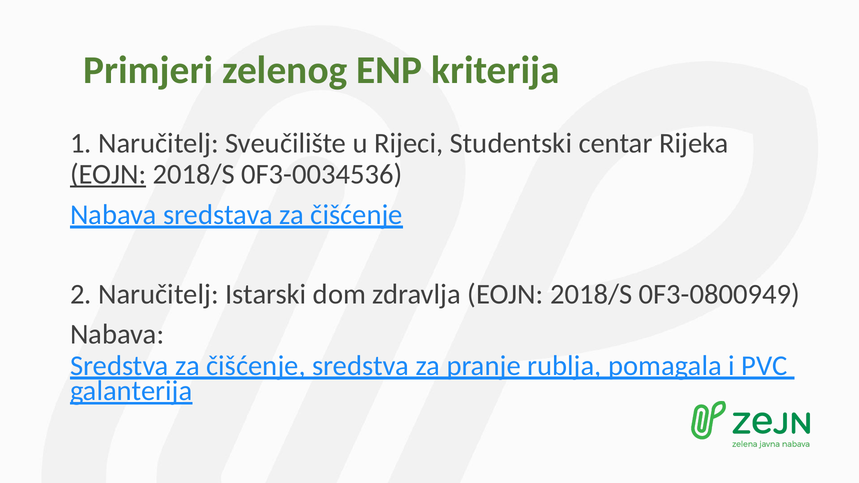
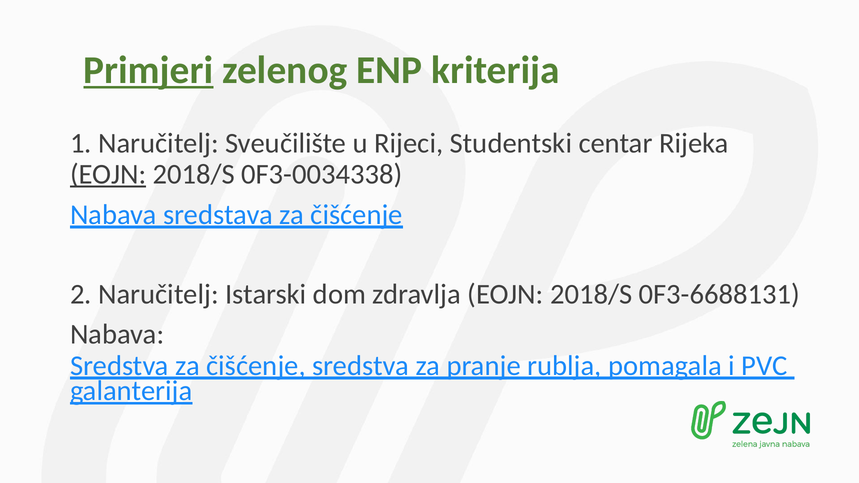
Primjeri underline: none -> present (148, 70)
0F3-0034536: 0F3-0034536 -> 0F3-0034338 (322, 174)
0F3-0800949: 0F3-0800949 -> 0F3-6688131 (719, 295)
